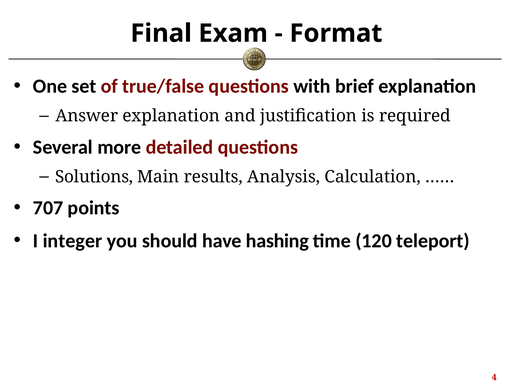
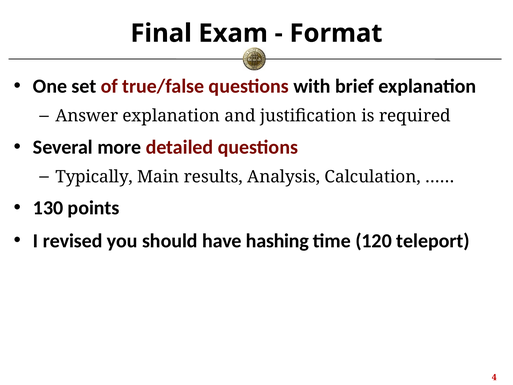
Solutions: Solutions -> Typically (94, 177)
707: 707 -> 130 (48, 208)
integer: integer -> revised (73, 241)
